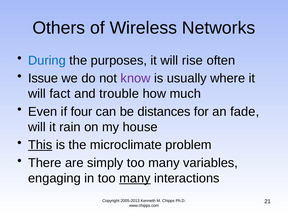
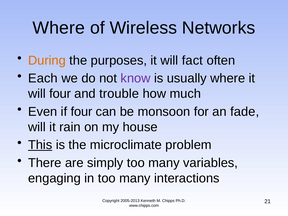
Others: Others -> Where (59, 28)
During colour: blue -> orange (47, 60)
rise: rise -> fact (192, 60)
Issue: Issue -> Each (43, 78)
will fact: fact -> four (60, 94)
distances: distances -> monsoon (164, 112)
many underline: present -> none (135, 178)
